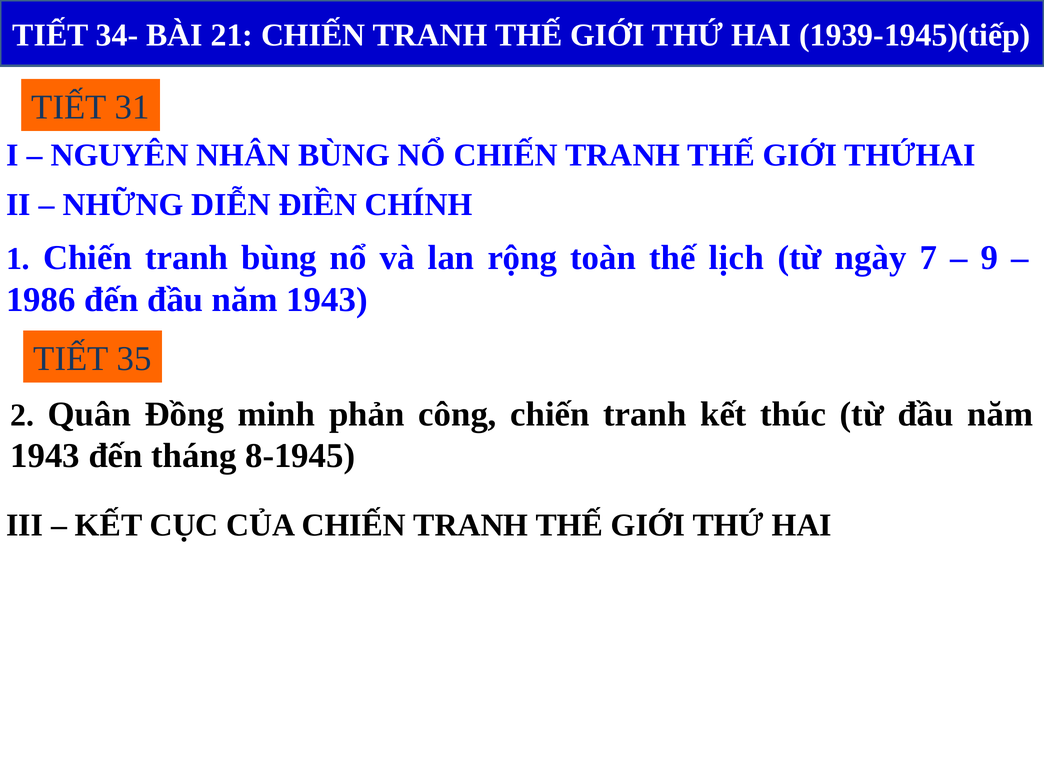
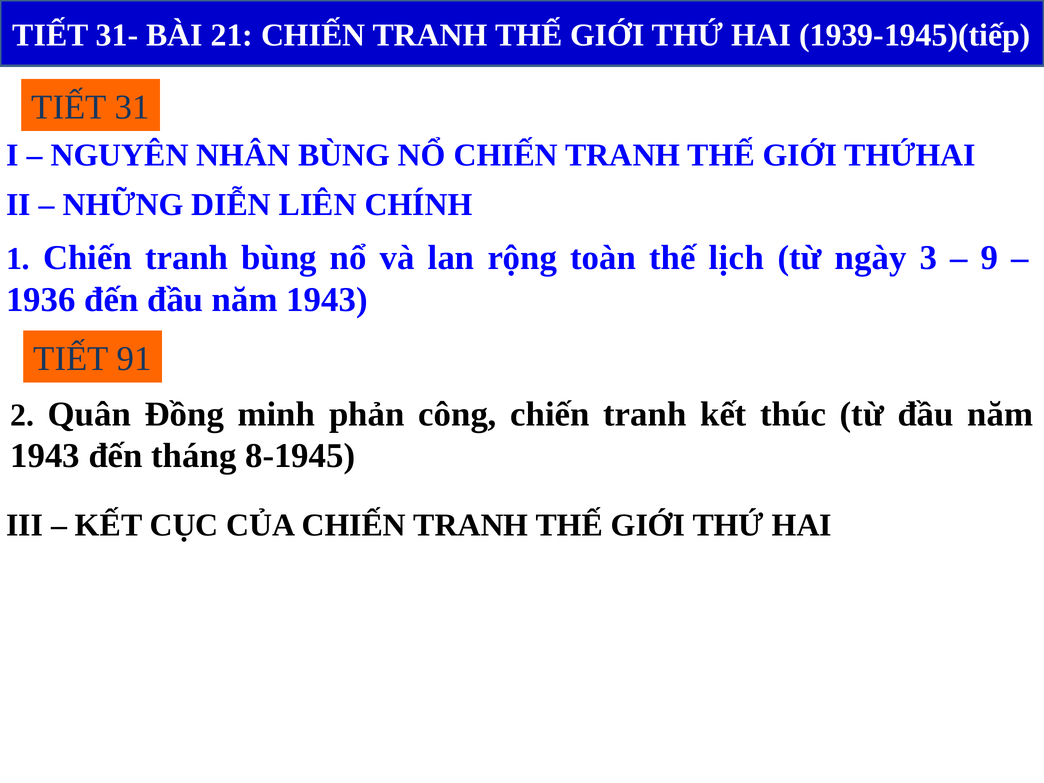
34-: 34- -> 31- (117, 35)
ĐIỀN: ĐIỀN -> LIÊN (318, 205)
7: 7 -> 3 (928, 258)
1986: 1986 -> 1936 (41, 300)
35: 35 -> 91 (134, 359)
